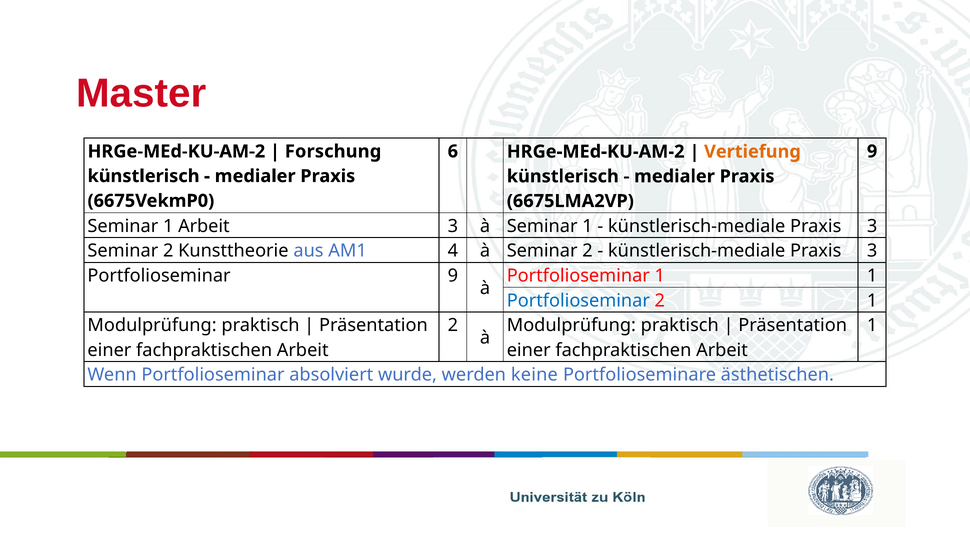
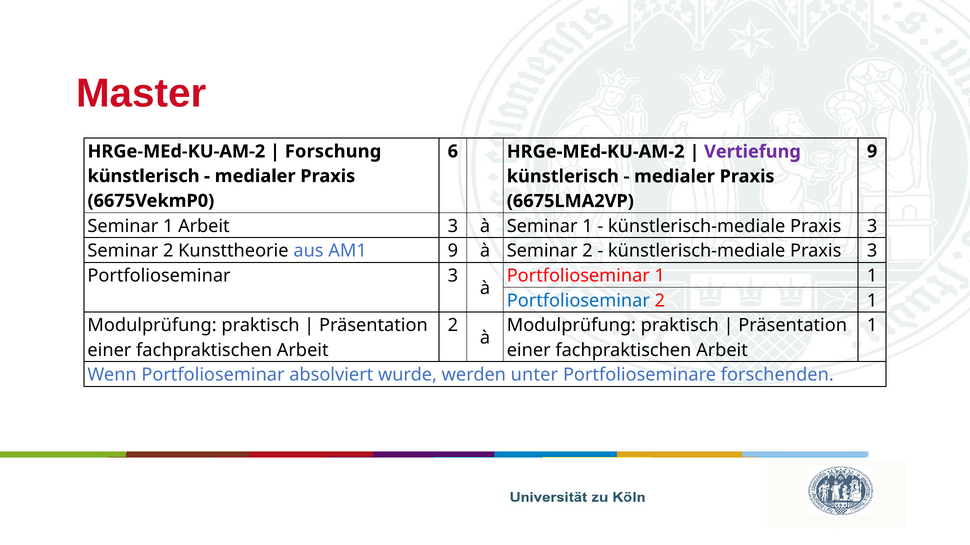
Vertiefung colour: orange -> purple (752, 152)
AM1 4: 4 -> 9 (453, 251)
Portfolioseminar 9: 9 -> 3 (453, 276)
keine: keine -> unter (534, 375)
ästhetischen: ästhetischen -> forschenden (777, 375)
